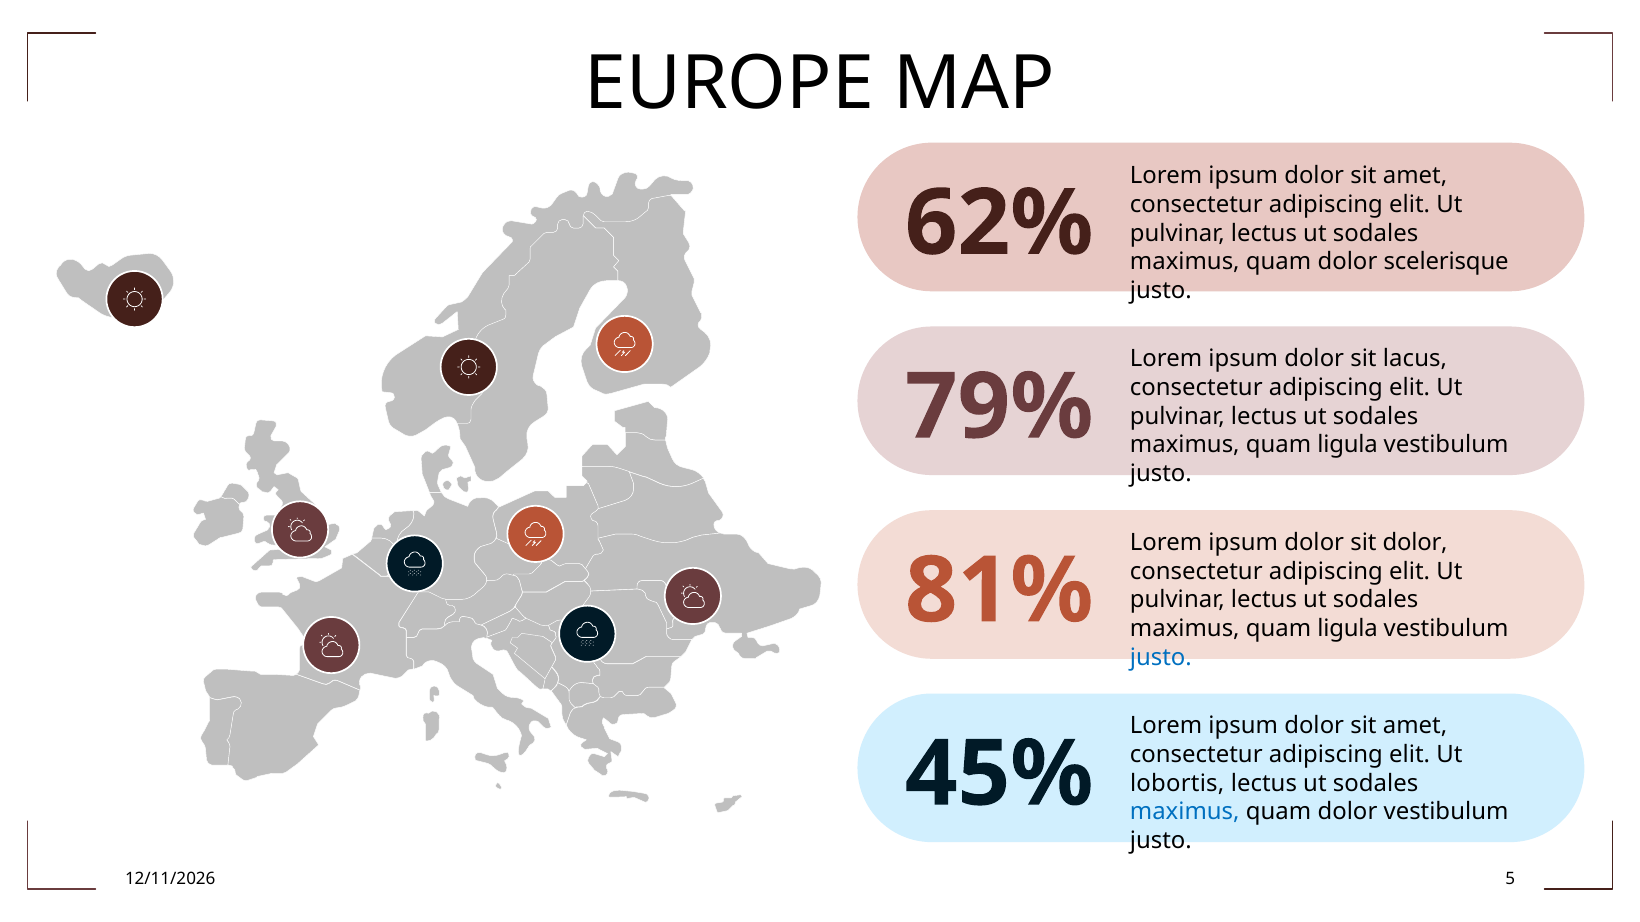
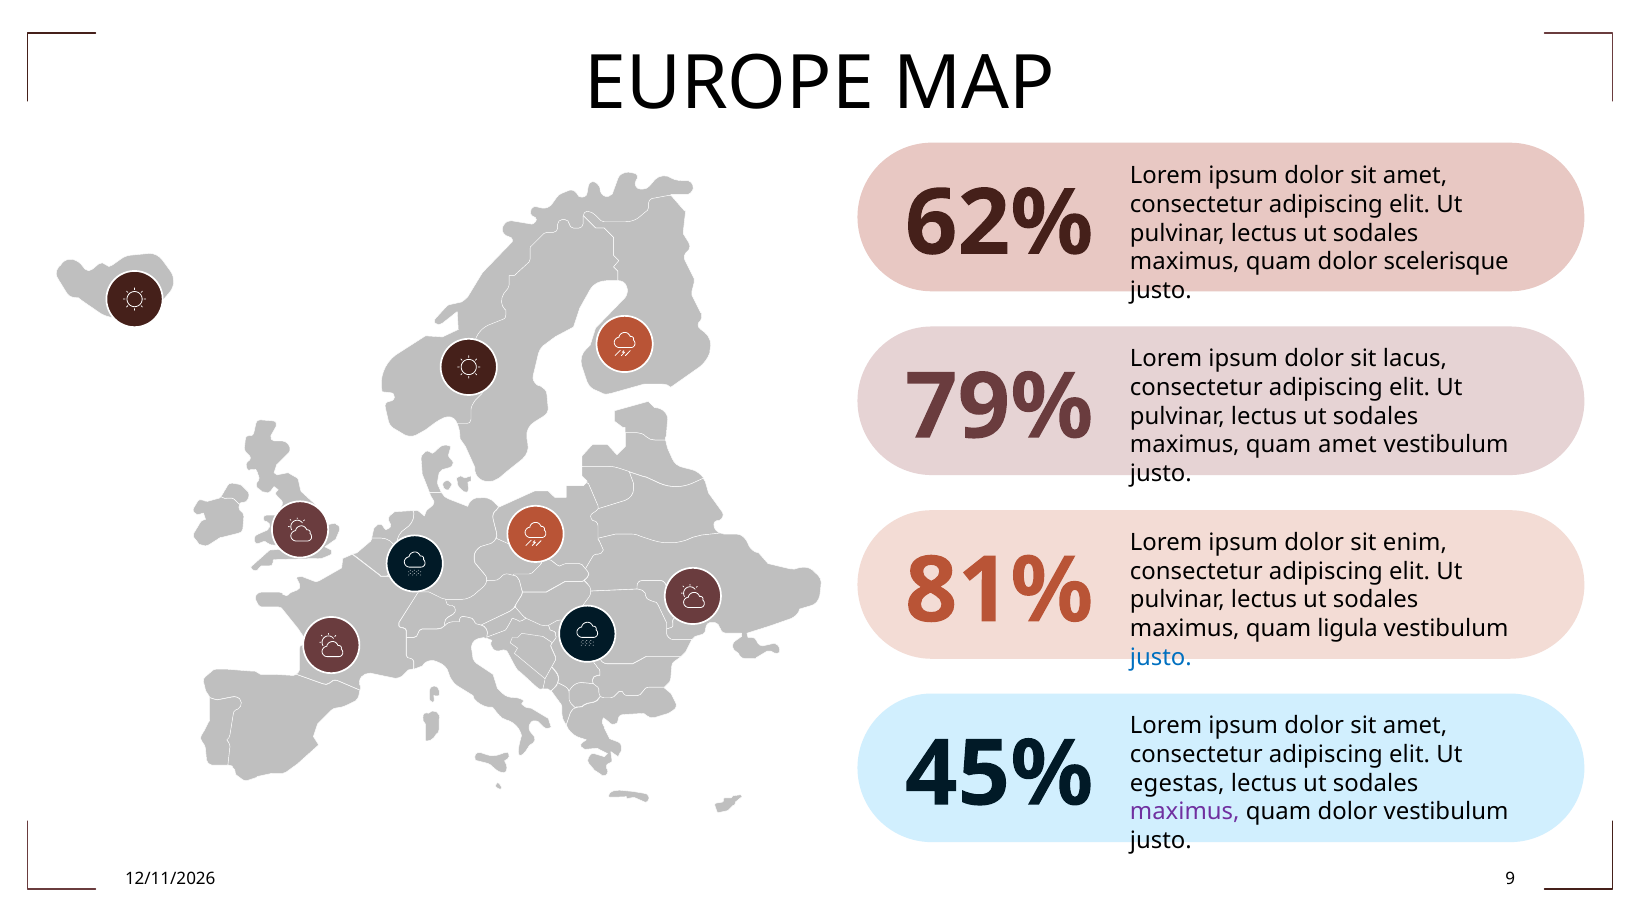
ligula: ligula -> amet (1347, 445)
sit dolor: dolor -> enim (1415, 543)
lobortis: lobortis -> egestas (1177, 784)
maximus colour: blue -> purple (1185, 812)
5: 5 -> 9 (1510, 879)
